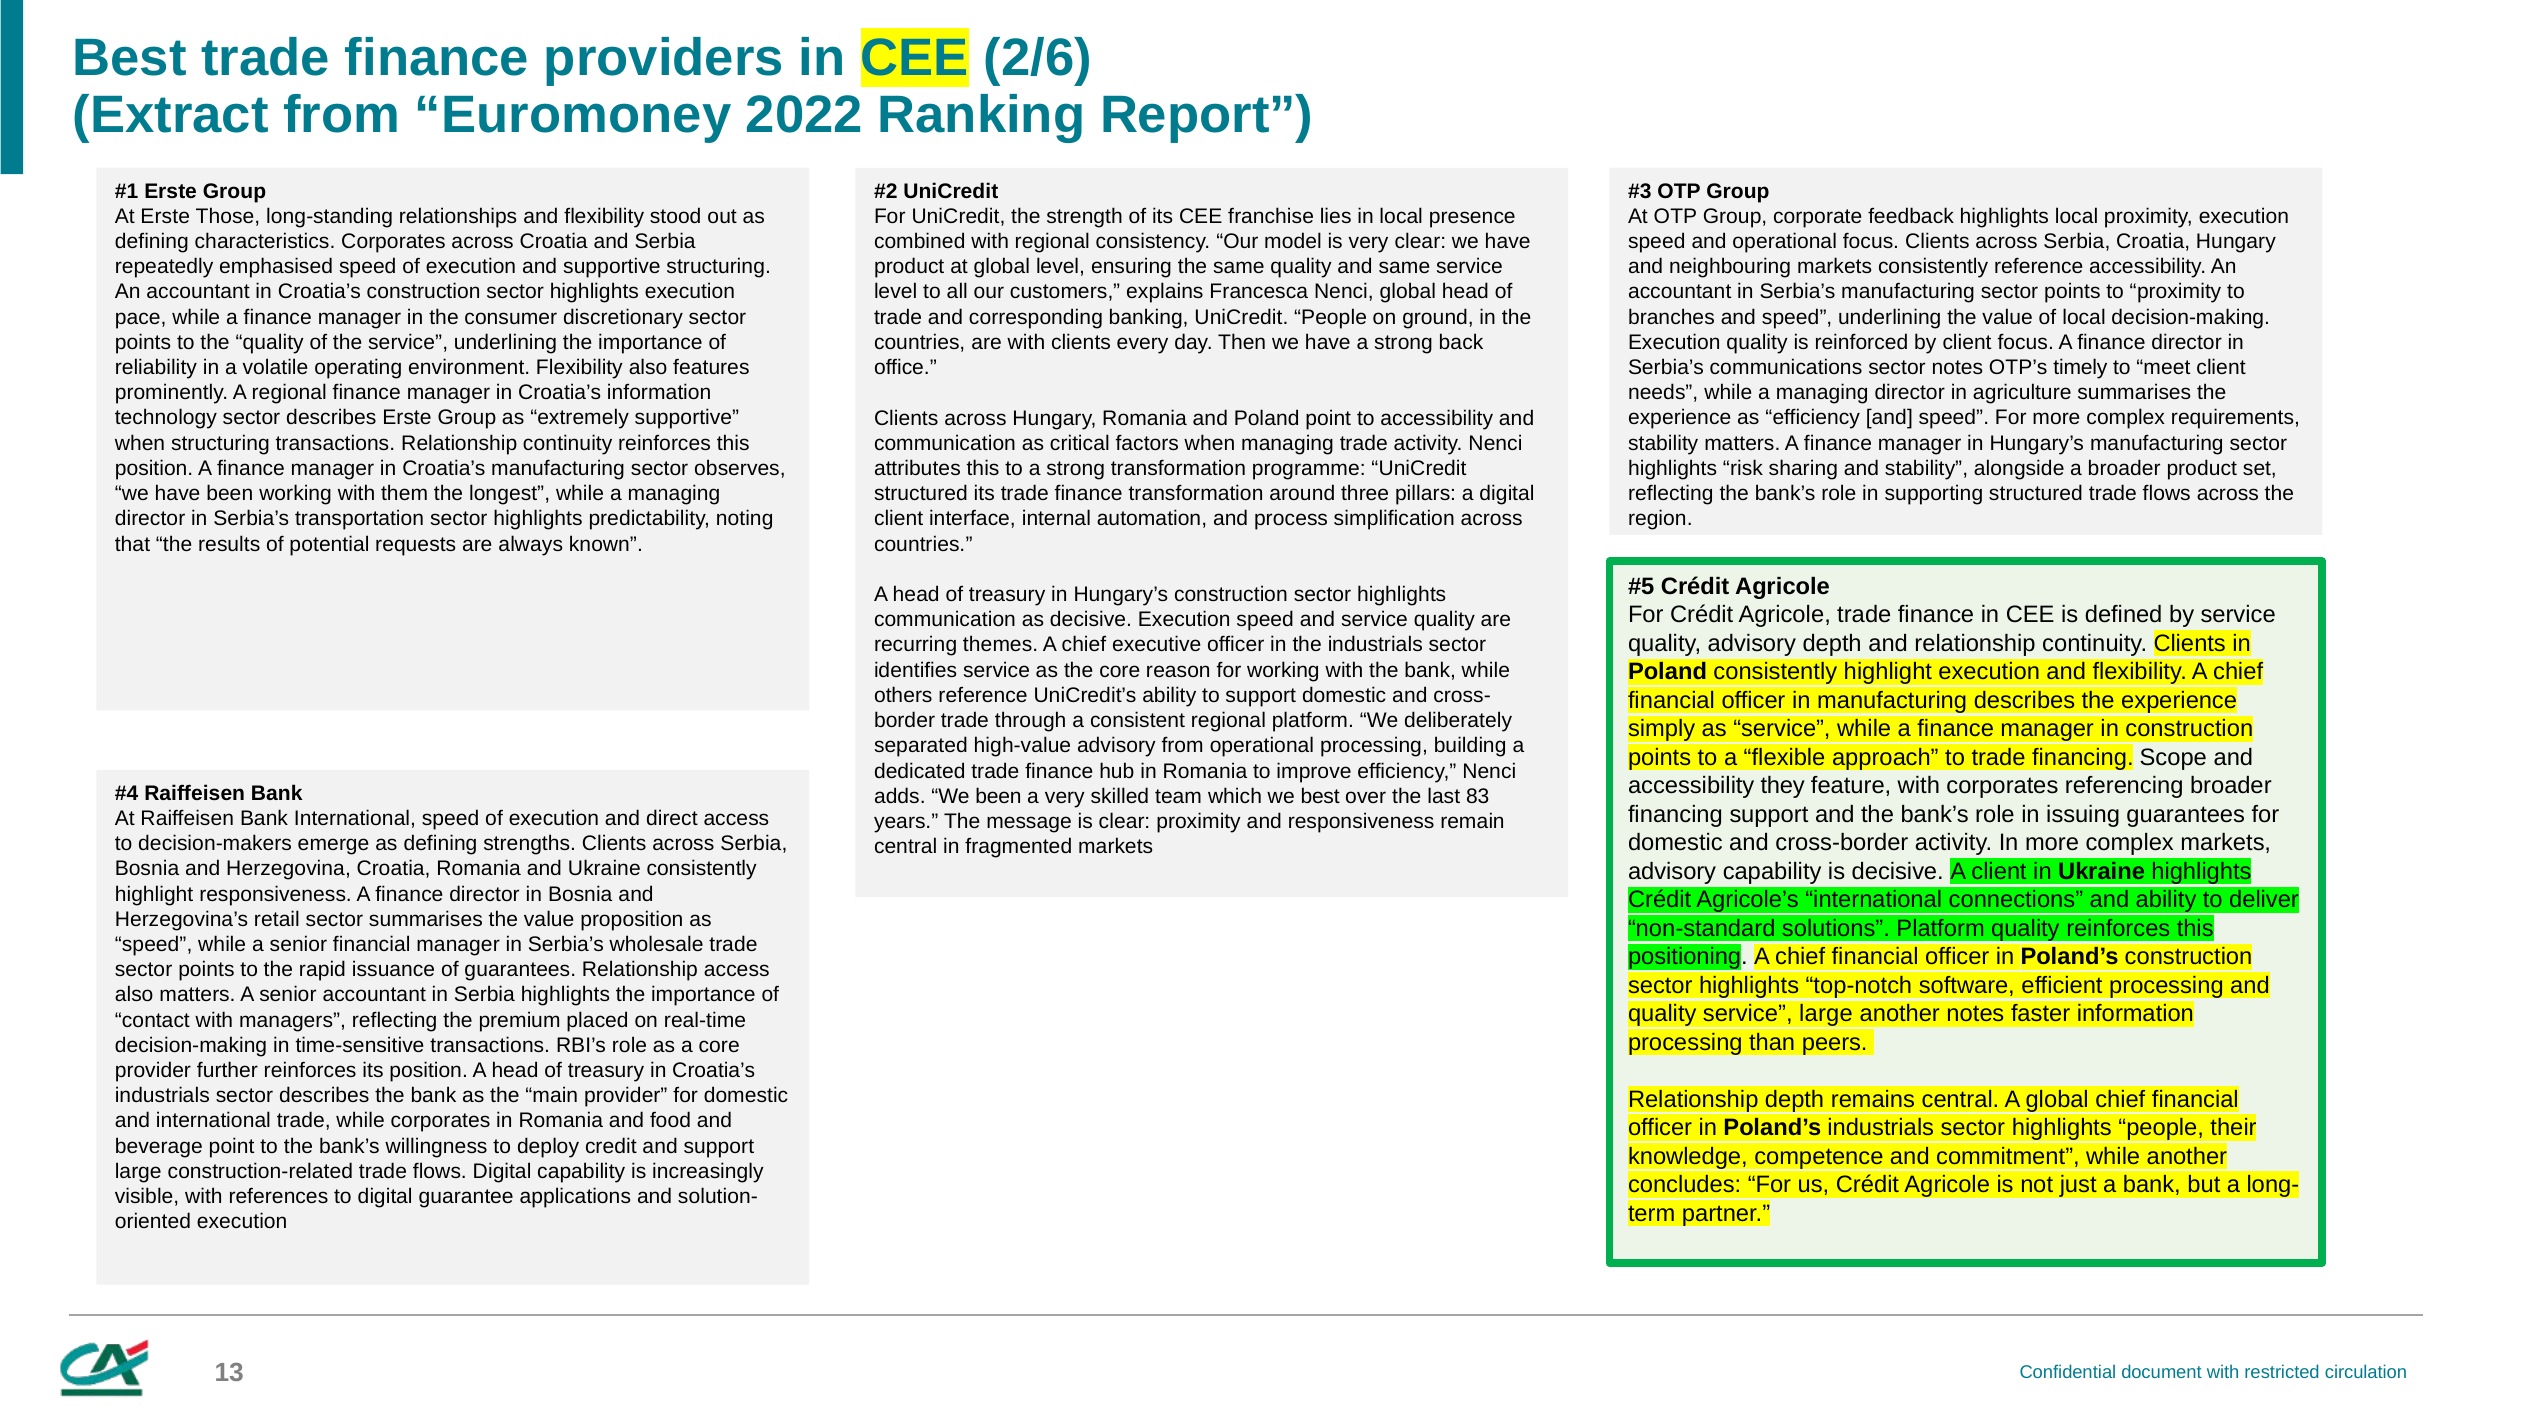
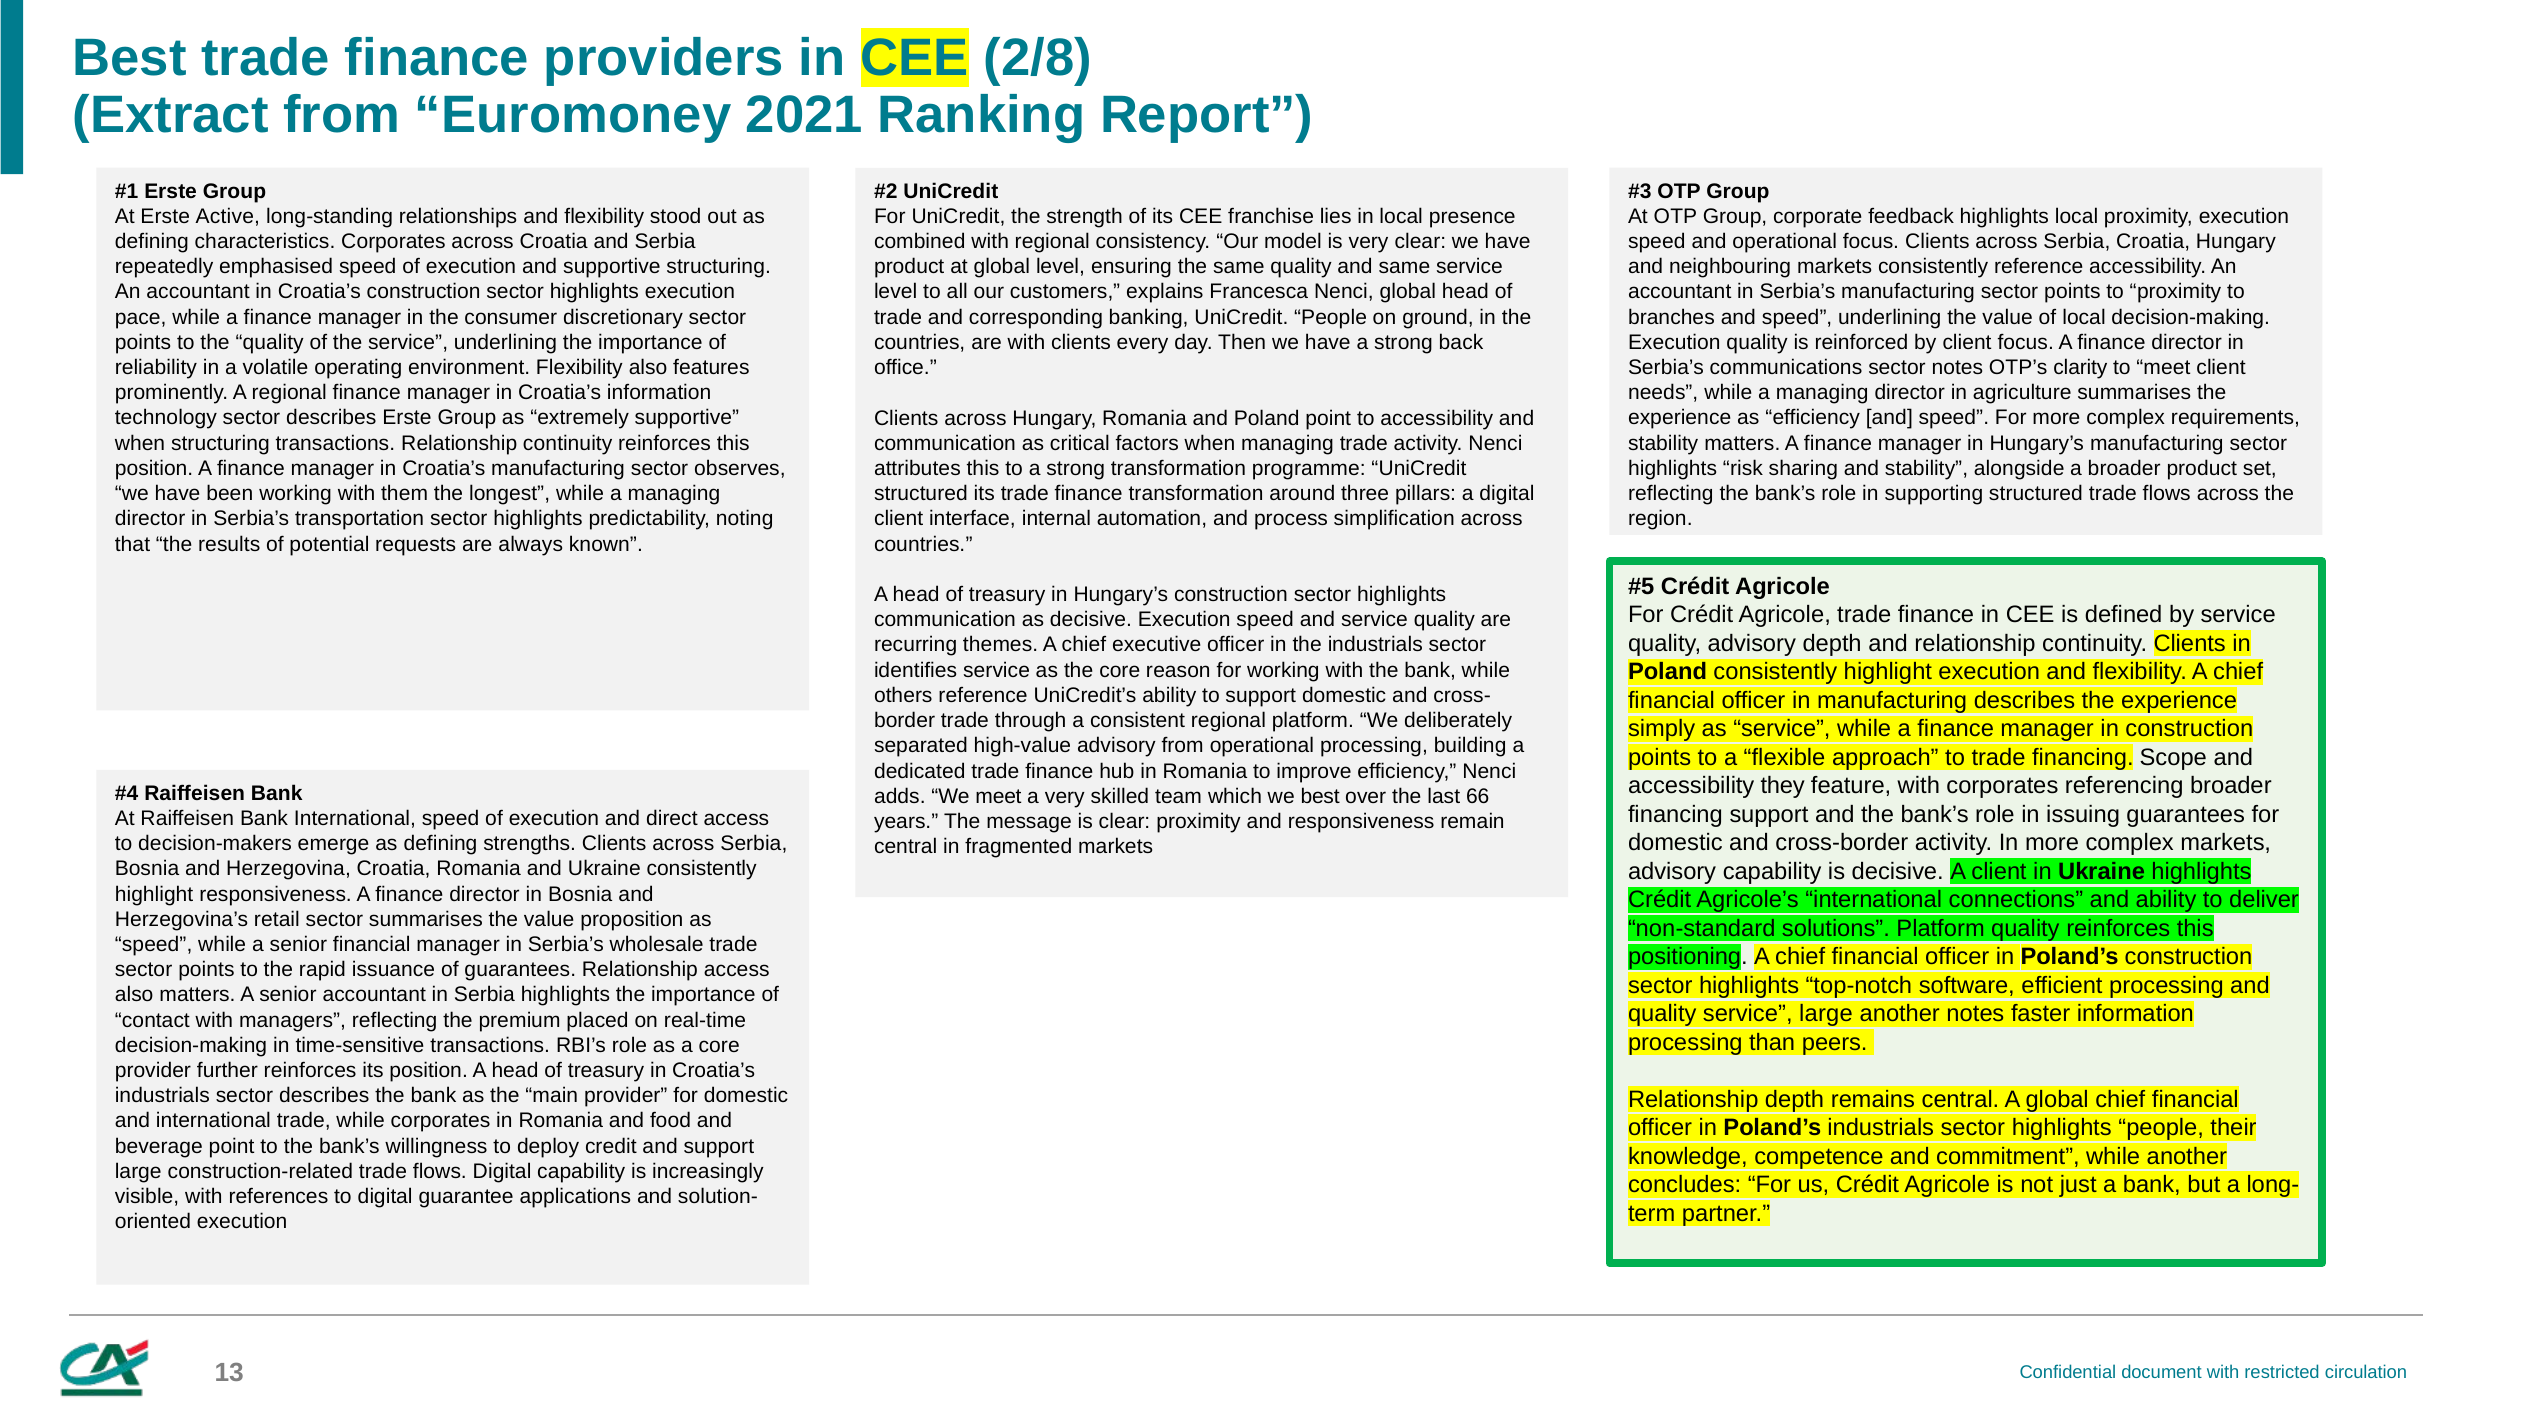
2/6: 2/6 -> 2/8 (1038, 58)
2022: 2022 -> 2021 (804, 115)
Those: Those -> Active (228, 216)
timely: timely -> clarity (2080, 368)
We been: been -> meet (999, 796)
83: 83 -> 66 (1478, 796)
